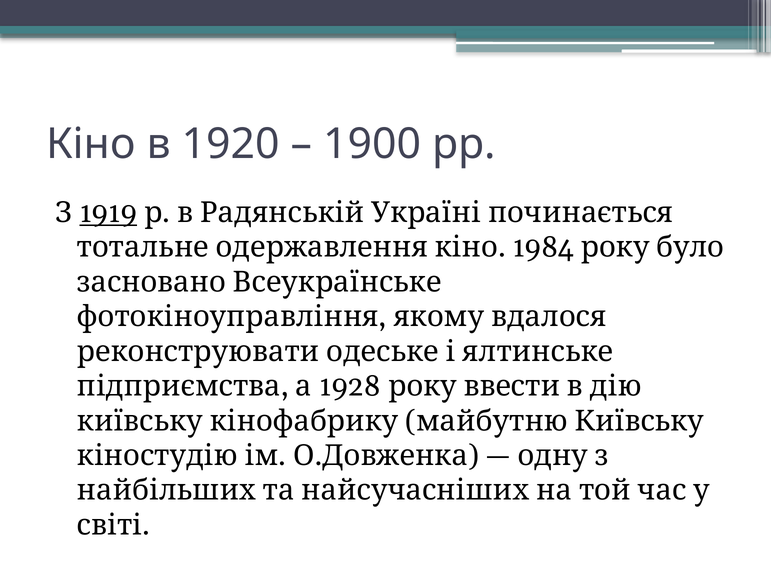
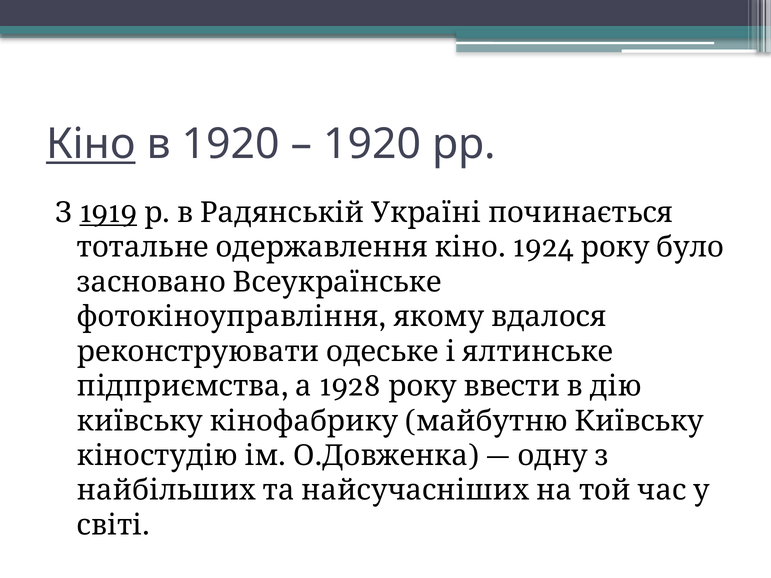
Кіно underline: none -> present (91, 144)
1900: 1900 -> 1920 (372, 144)
1984: 1984 -> 1924 (543, 248)
